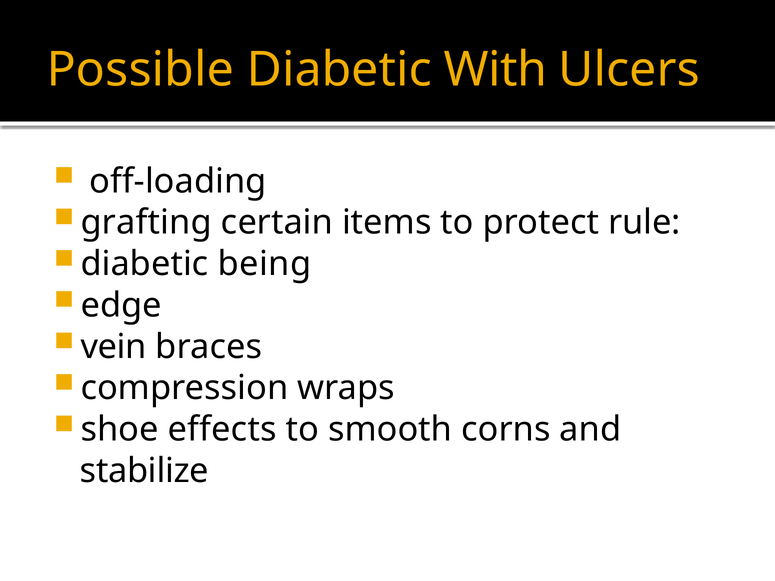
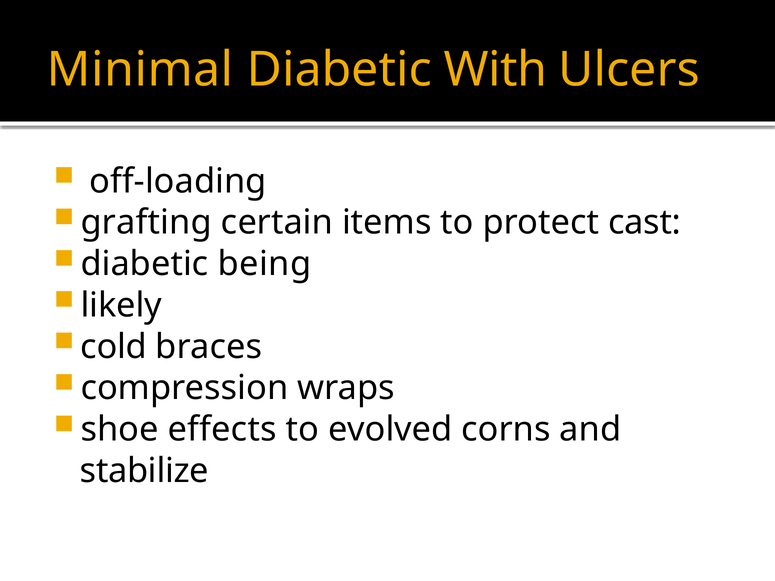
Possible: Possible -> Minimal (140, 70)
rule: rule -> cast (645, 223)
edge: edge -> likely (121, 305)
vein: vein -> cold (114, 347)
smooth: smooth -> evolved (390, 430)
